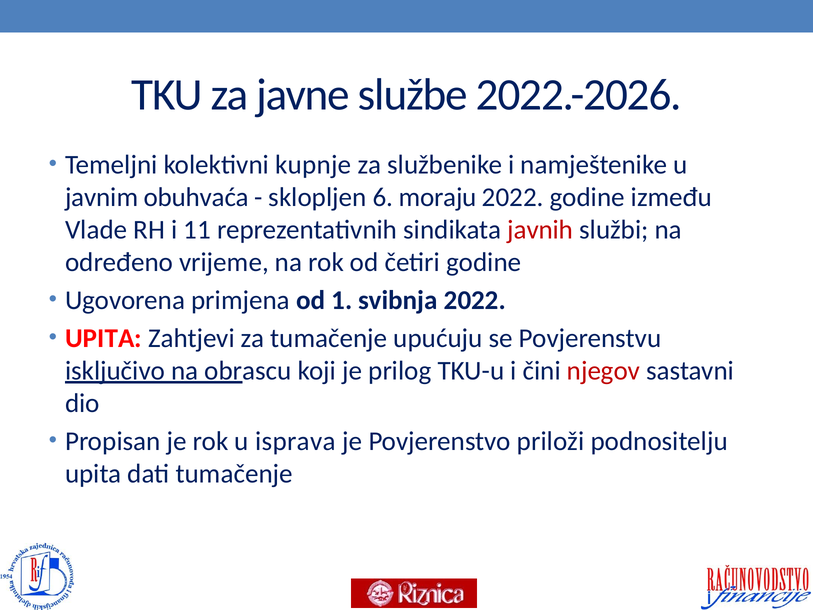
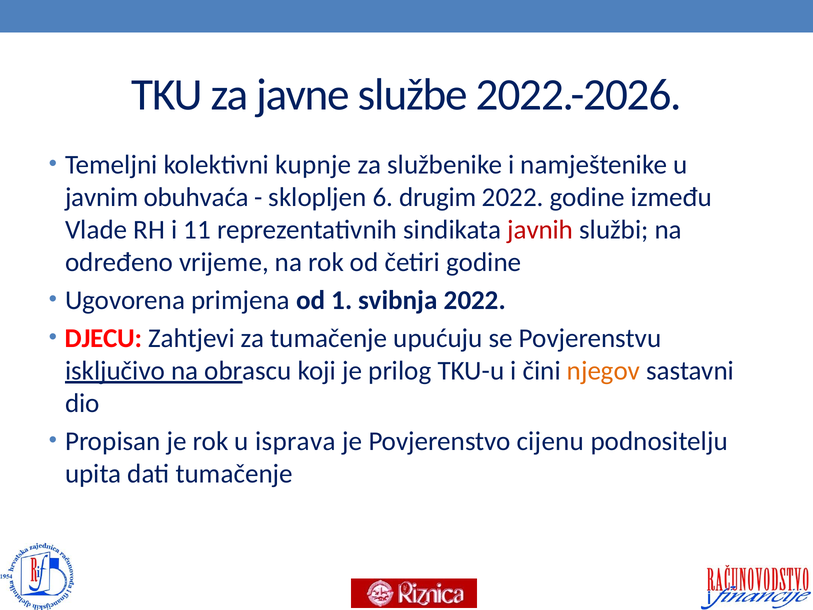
moraju: moraju -> drugim (438, 197)
UPITA: UPITA -> DJECU (104, 338)
njegov colour: red -> orange (604, 370)
priloži: priloži -> cijenu (550, 441)
